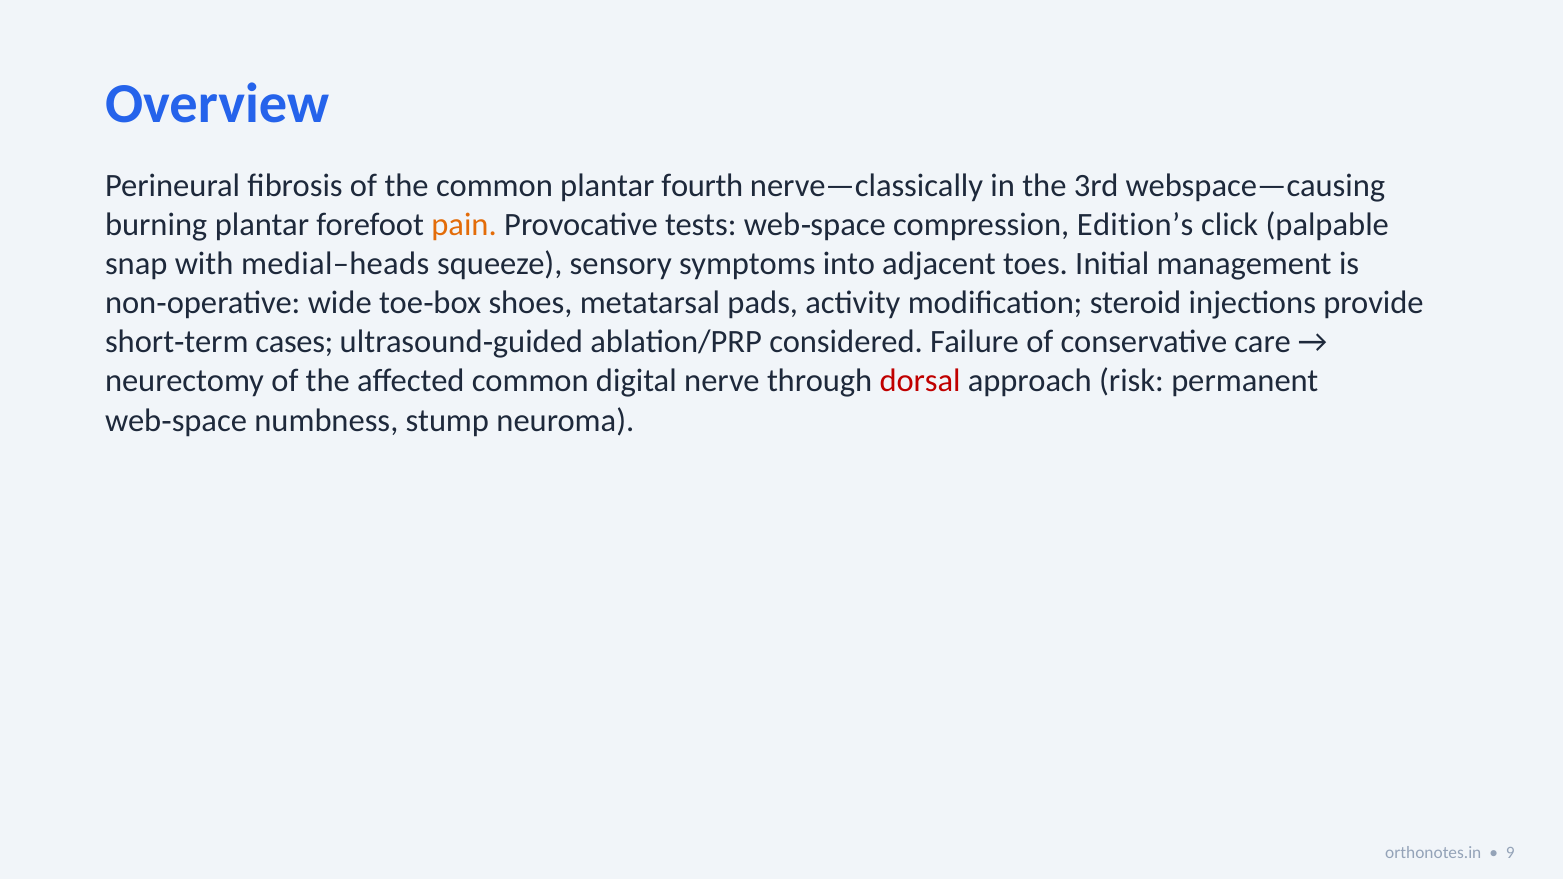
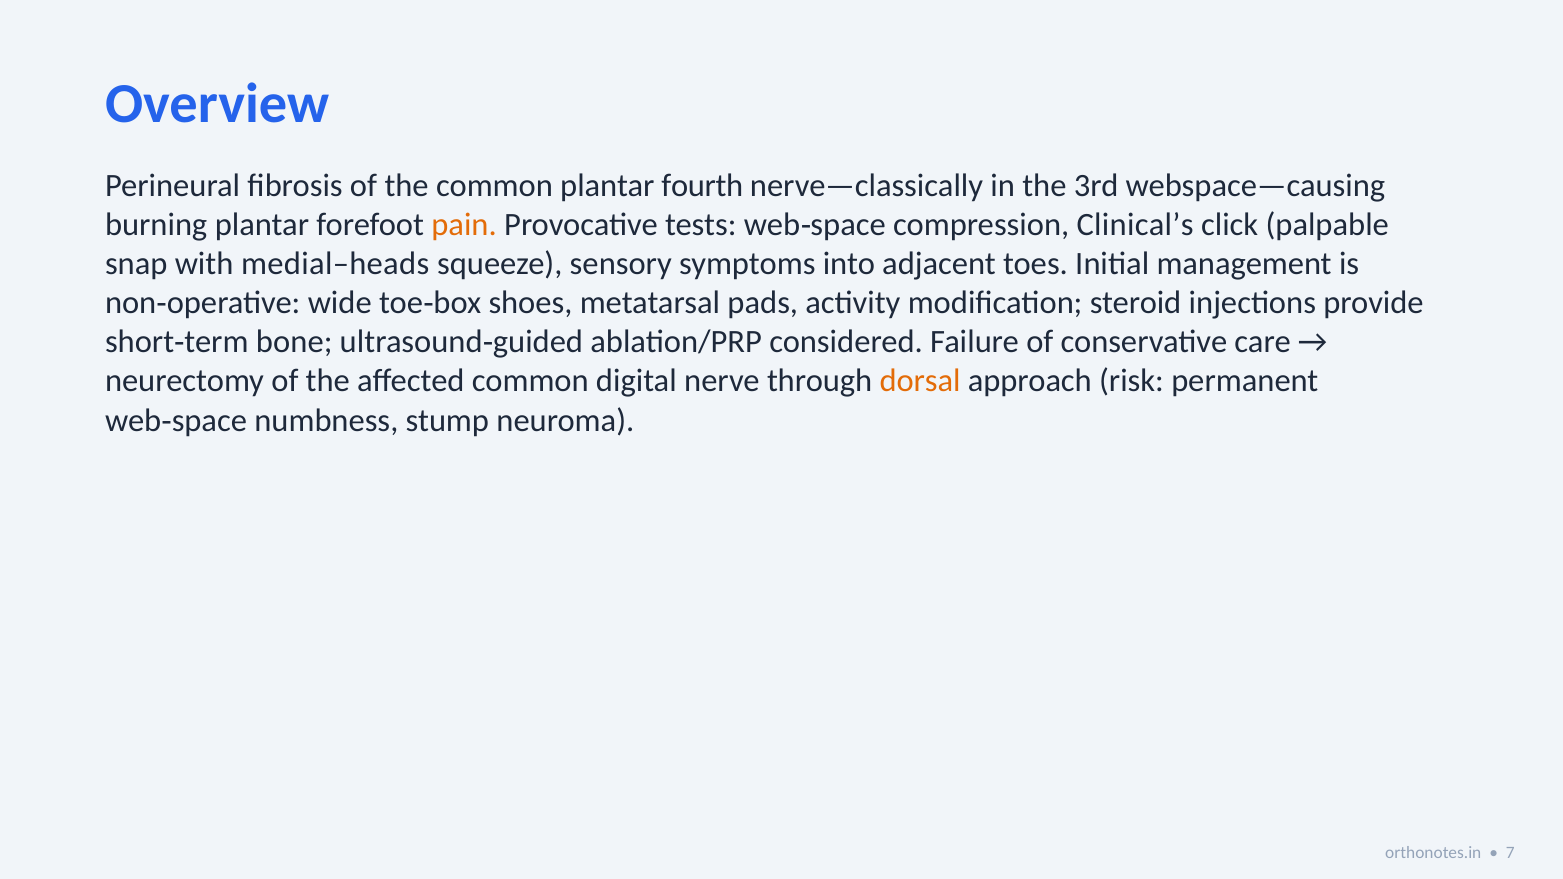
Edition’s: Edition’s -> Clinical’s (1135, 225)
cases: cases -> bone (294, 342)
dorsal colour: red -> orange (920, 381)
9: 9 -> 7 (1510, 853)
